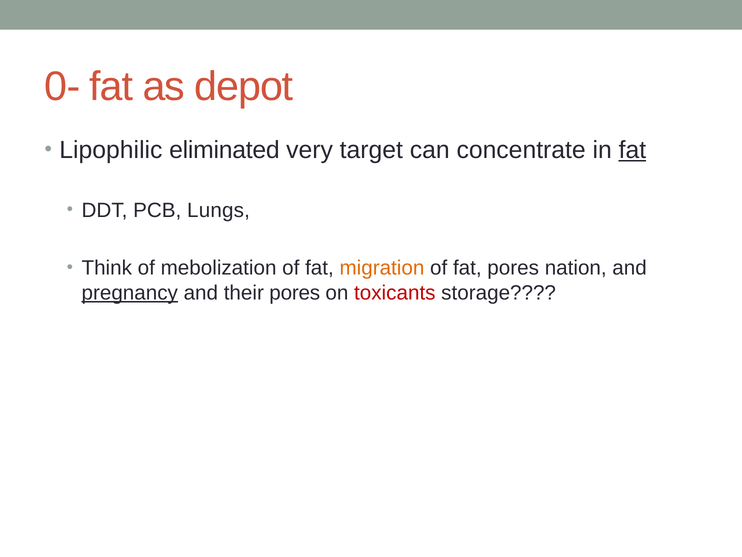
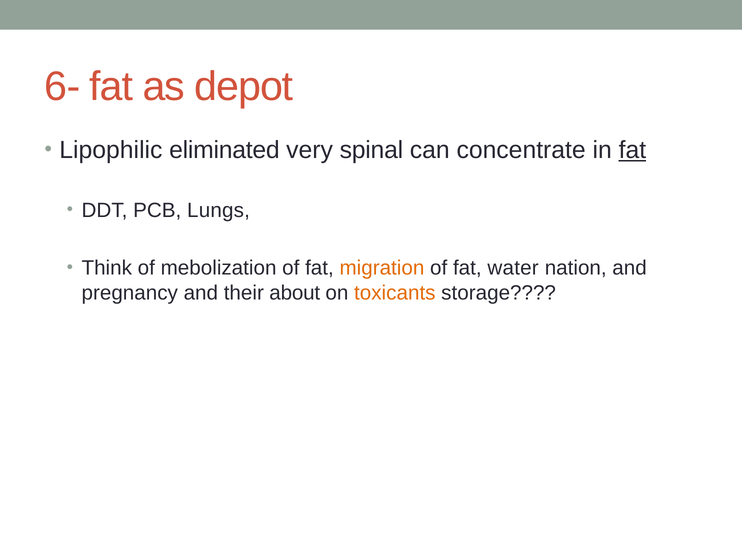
0-: 0- -> 6- (63, 86)
target: target -> spinal (371, 150)
fat pores: pores -> water (513, 268)
pregnancy underline: present -> none (130, 293)
their pores: pores -> about (295, 293)
toxicants colour: red -> orange (395, 293)
